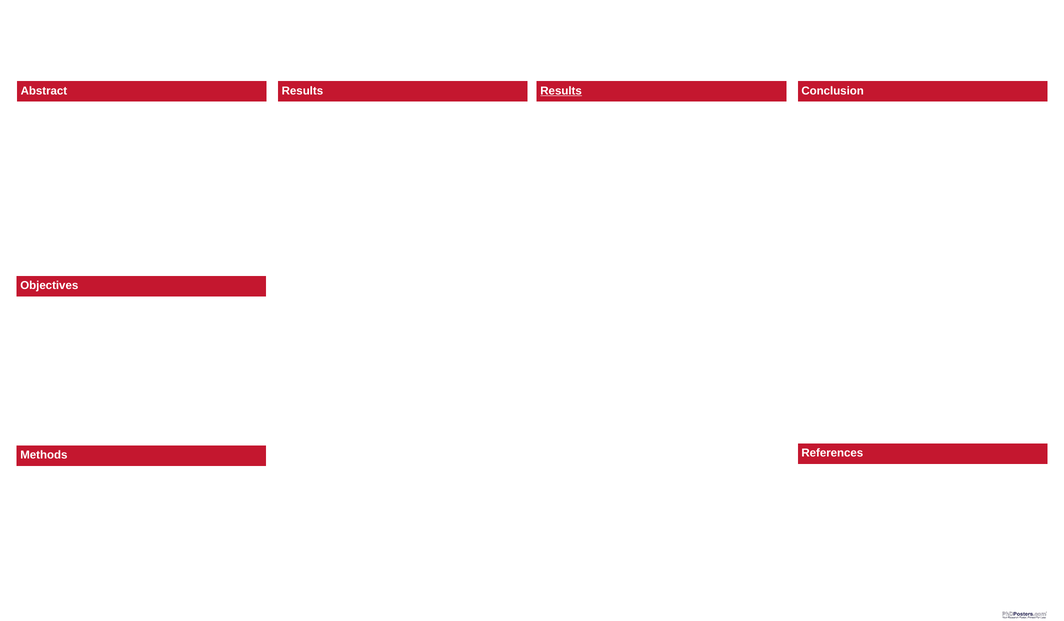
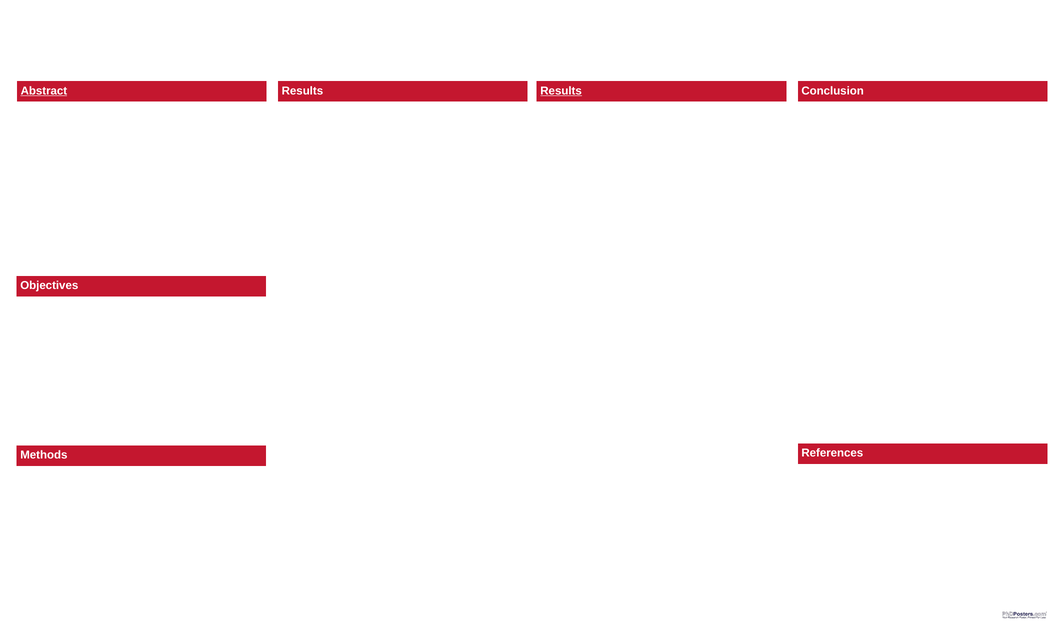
Abstract underline: none -> present (44, 91)
